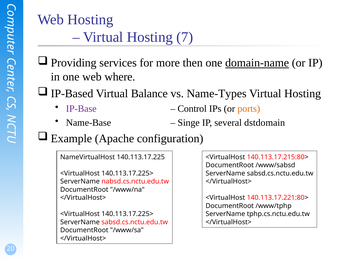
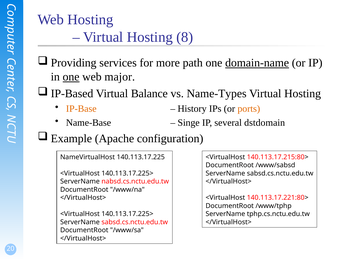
7: 7 -> 8 (185, 37)
then: then -> path (193, 63)
one underline: none -> present (71, 77)
where: where -> major (120, 77)
IP-Base colour: purple -> orange (81, 109)
Control: Control -> History (192, 109)
